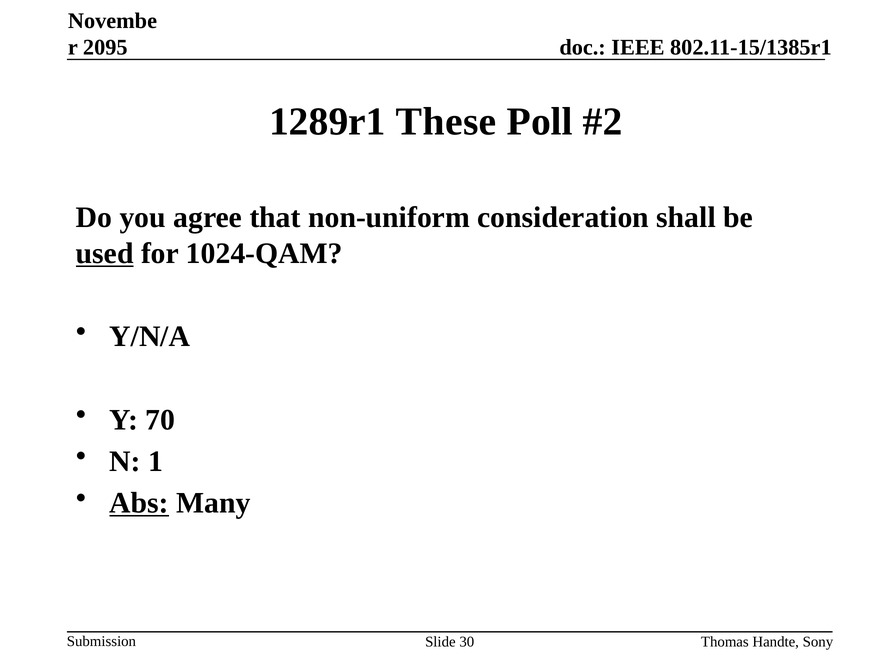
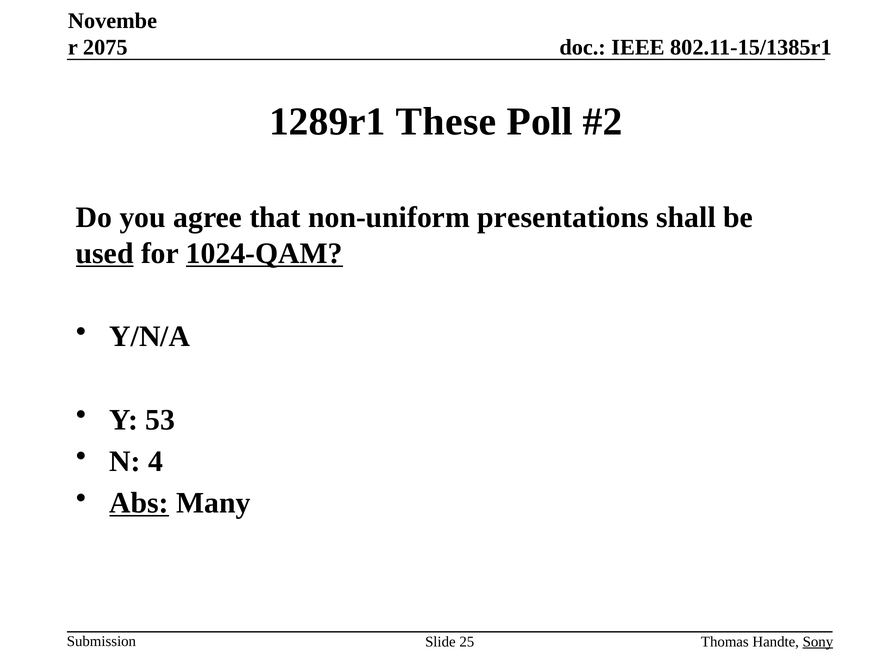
2095: 2095 -> 2075 (105, 48)
consideration: consideration -> presentations (563, 218)
1024-QAM underline: none -> present (264, 253)
70: 70 -> 53 (160, 420)
1: 1 -> 4 (156, 461)
30: 30 -> 25 (467, 642)
Sony underline: none -> present (818, 642)
